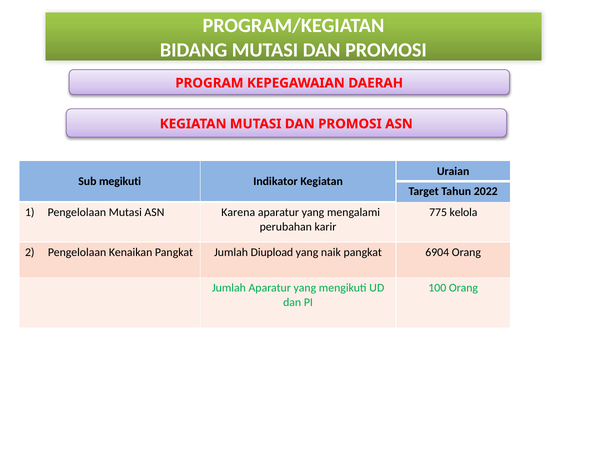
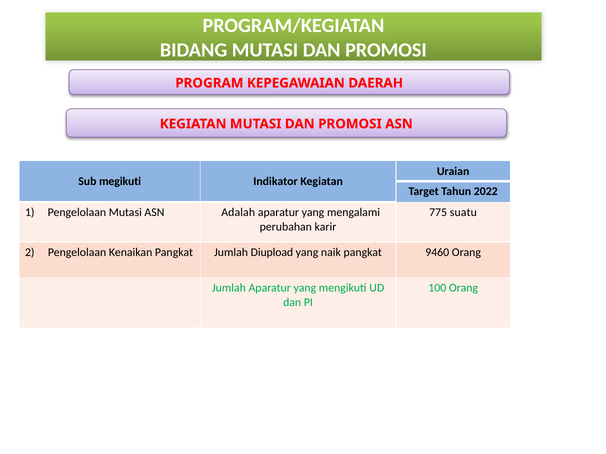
Karena: Karena -> Adalah (238, 213)
kelola: kelola -> suatu (463, 213)
6904: 6904 -> 9460 (437, 253)
